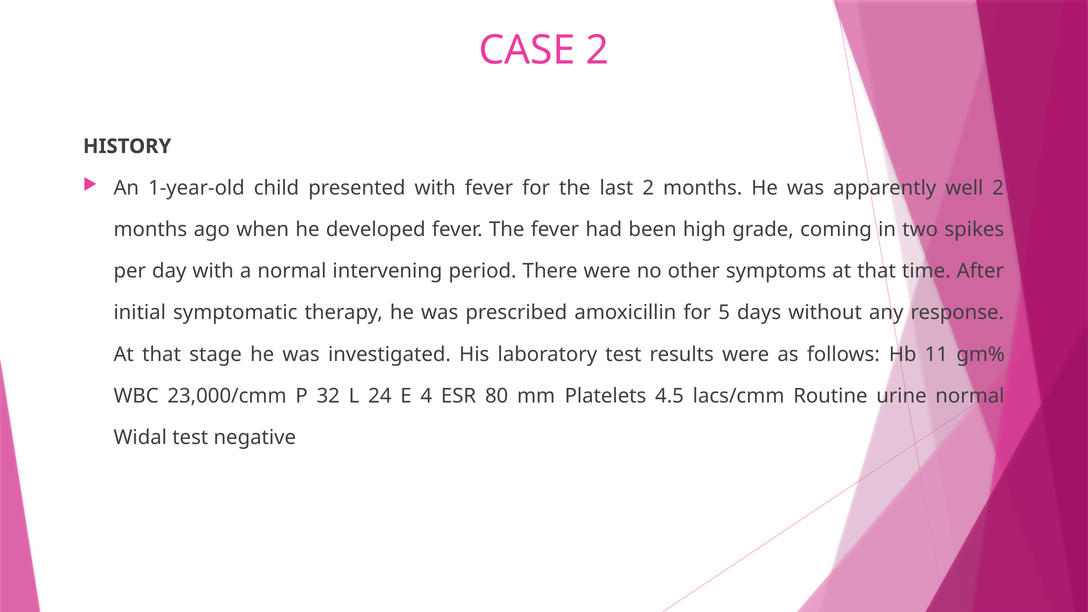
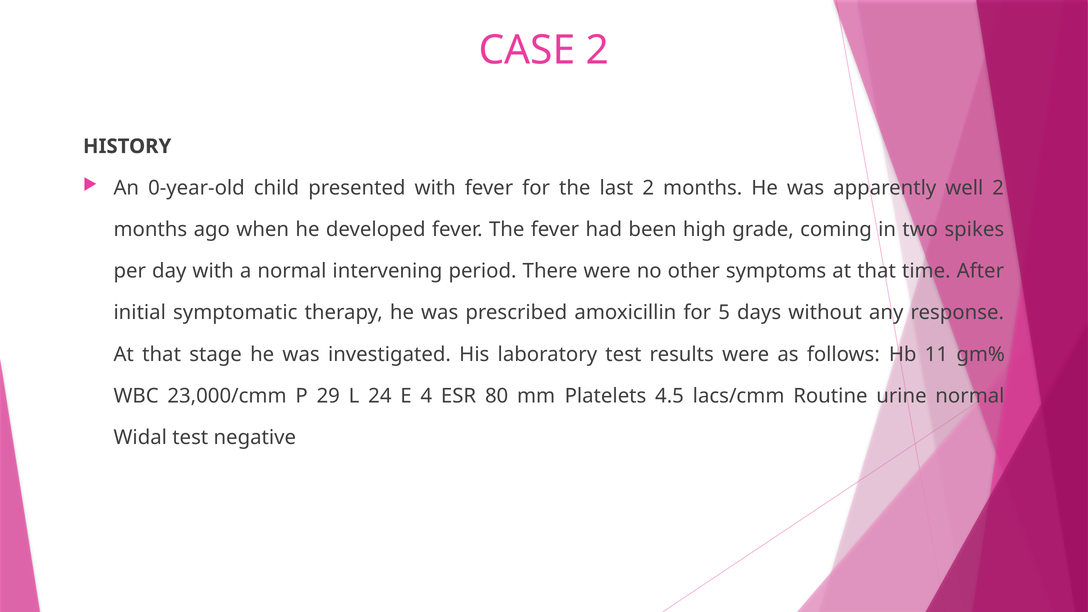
1-year-old: 1-year-old -> 0-year-old (196, 188)
32: 32 -> 29 (328, 396)
